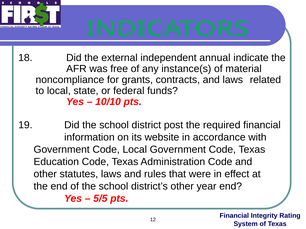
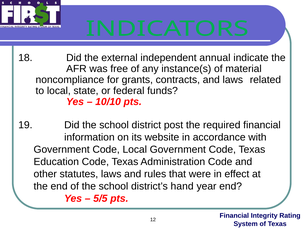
district’s other: other -> hand (182, 187)
